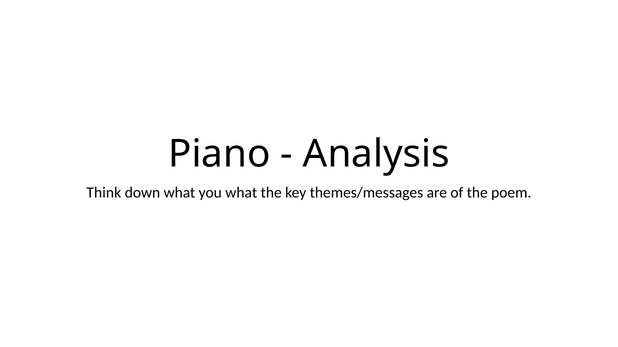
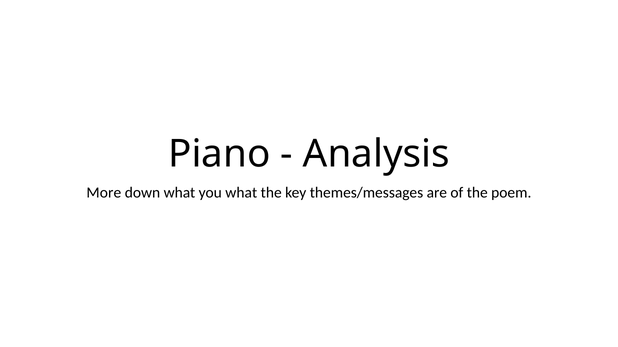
Think: Think -> More (104, 193)
